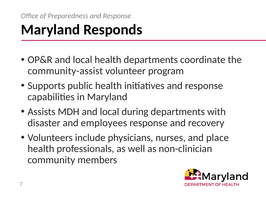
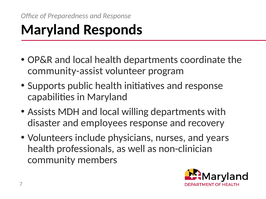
during: during -> willing (135, 112)
place: place -> years (217, 138)
